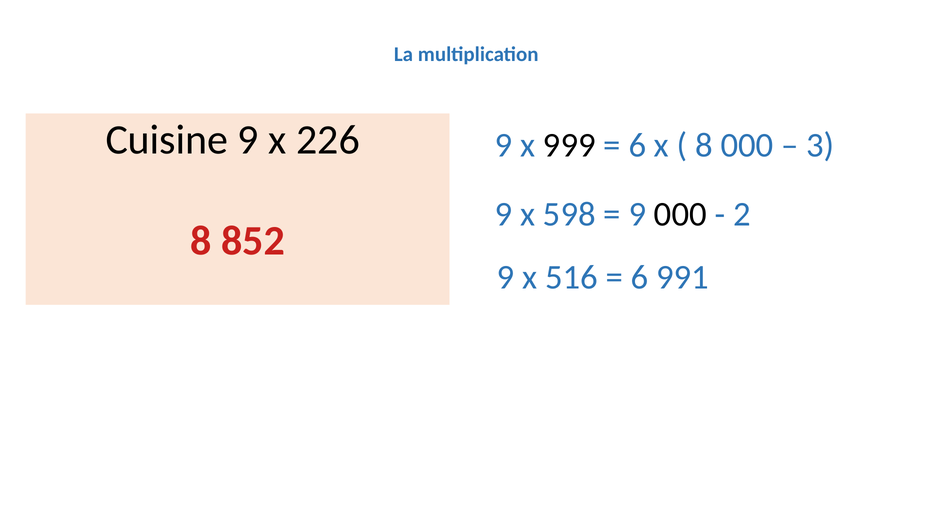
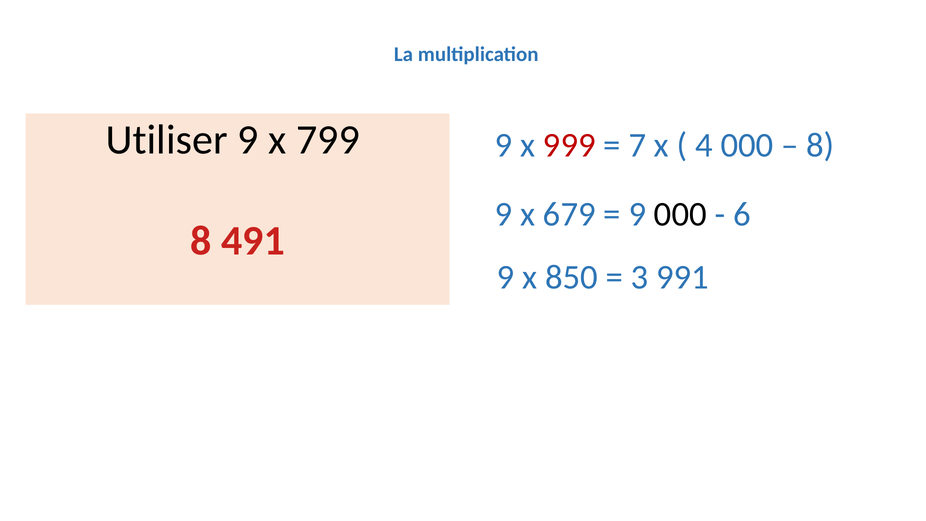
Cuisine: Cuisine -> Utiliser (167, 140)
226: 226 -> 799 (328, 140)
999 colour: black -> red (569, 145)
6: 6 -> 7 (637, 145)
8: 8 -> 4 (704, 145)
3: 3 -> 8 (820, 145)
598: 598 -> 679 (569, 214)
2: 2 -> 6 (742, 214)
852: 852 -> 491 (253, 241)
516: 516 -> 850 (571, 277)
6: 6 -> 3 (639, 277)
